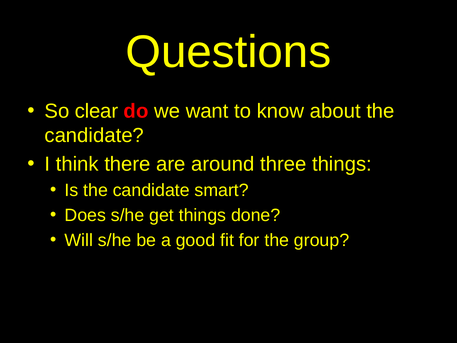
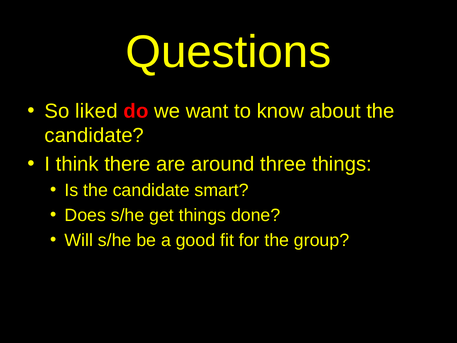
clear: clear -> liked (96, 111)
